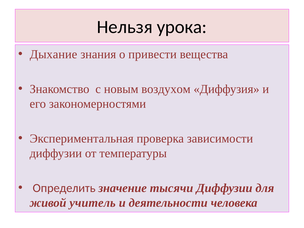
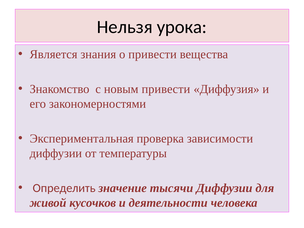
Дыхание: Дыхание -> Является (54, 54)
новым воздухом: воздухом -> привести (166, 89)
учитель: учитель -> кусочков (93, 203)
